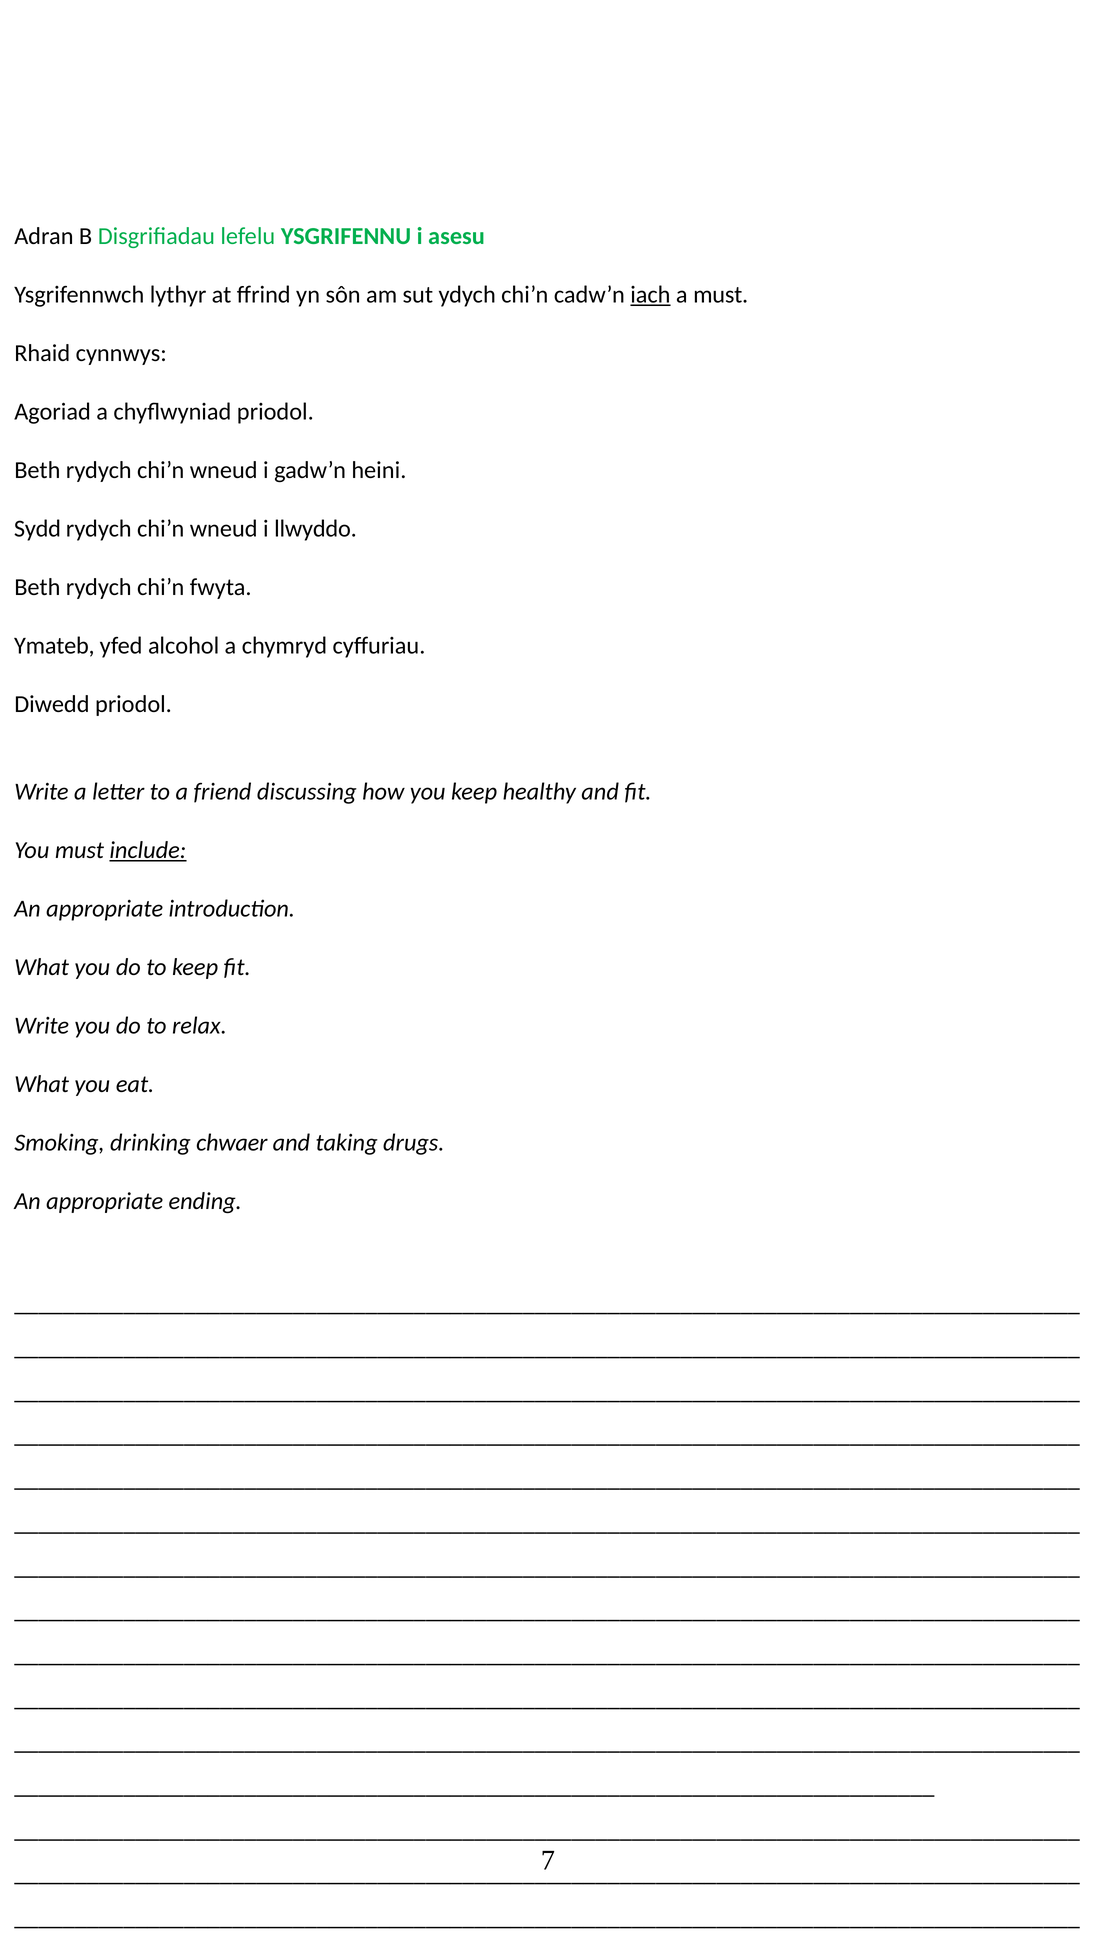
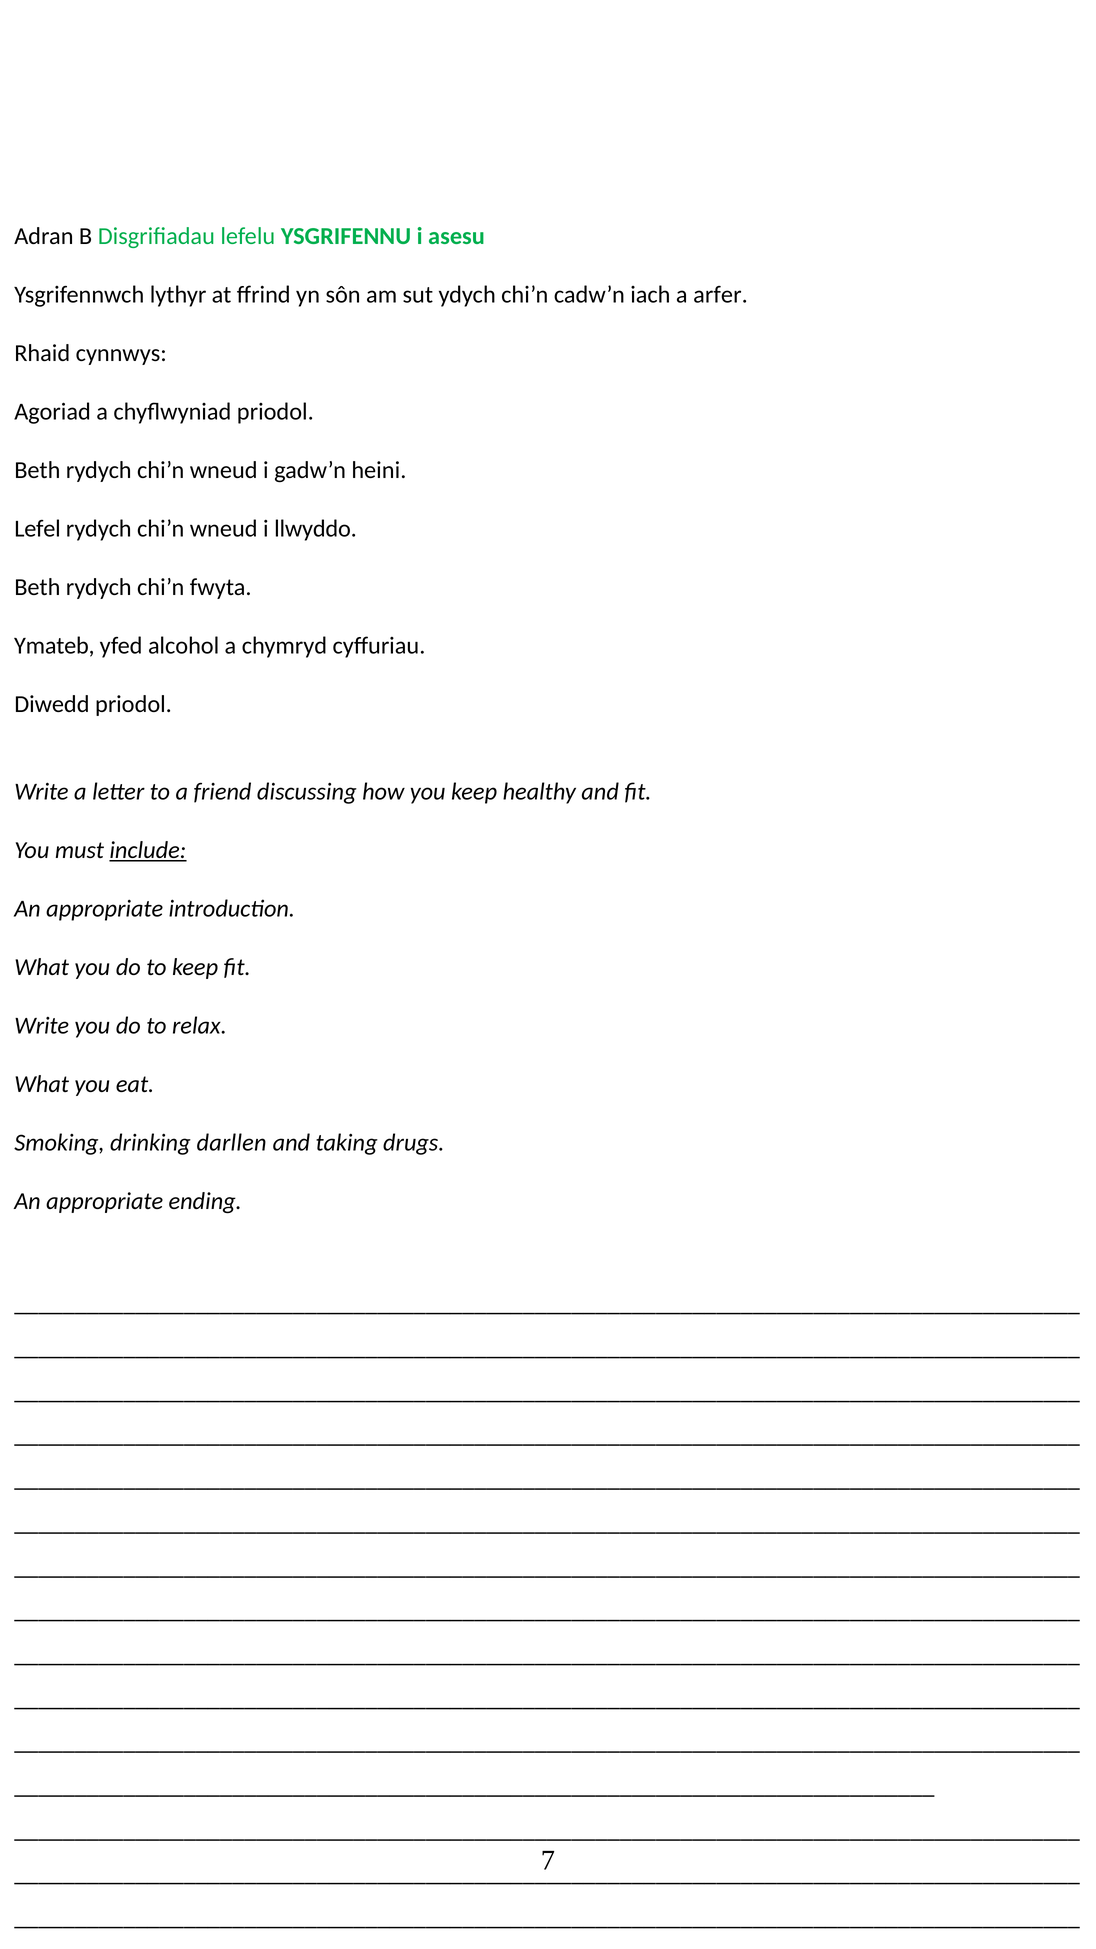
iach underline: present -> none (650, 295)
a must: must -> arfer (721, 295)
Sydd: Sydd -> Lefel (37, 529)
chwaer: chwaer -> darllen (232, 1142)
